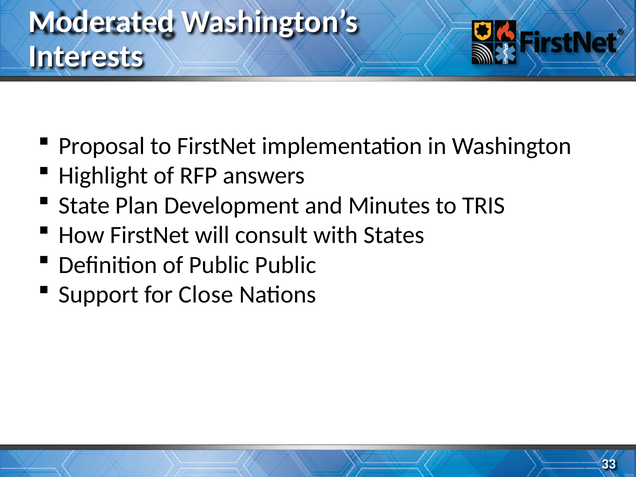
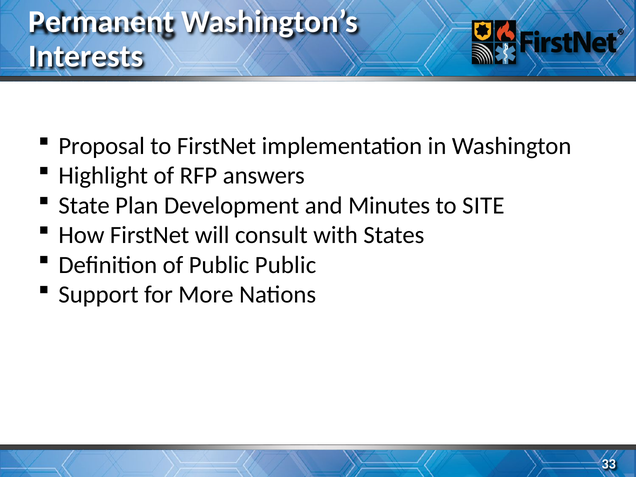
Moderated: Moderated -> Permanent (101, 22)
TRIS: TRIS -> SITE (483, 205)
Close: Close -> More (206, 295)
